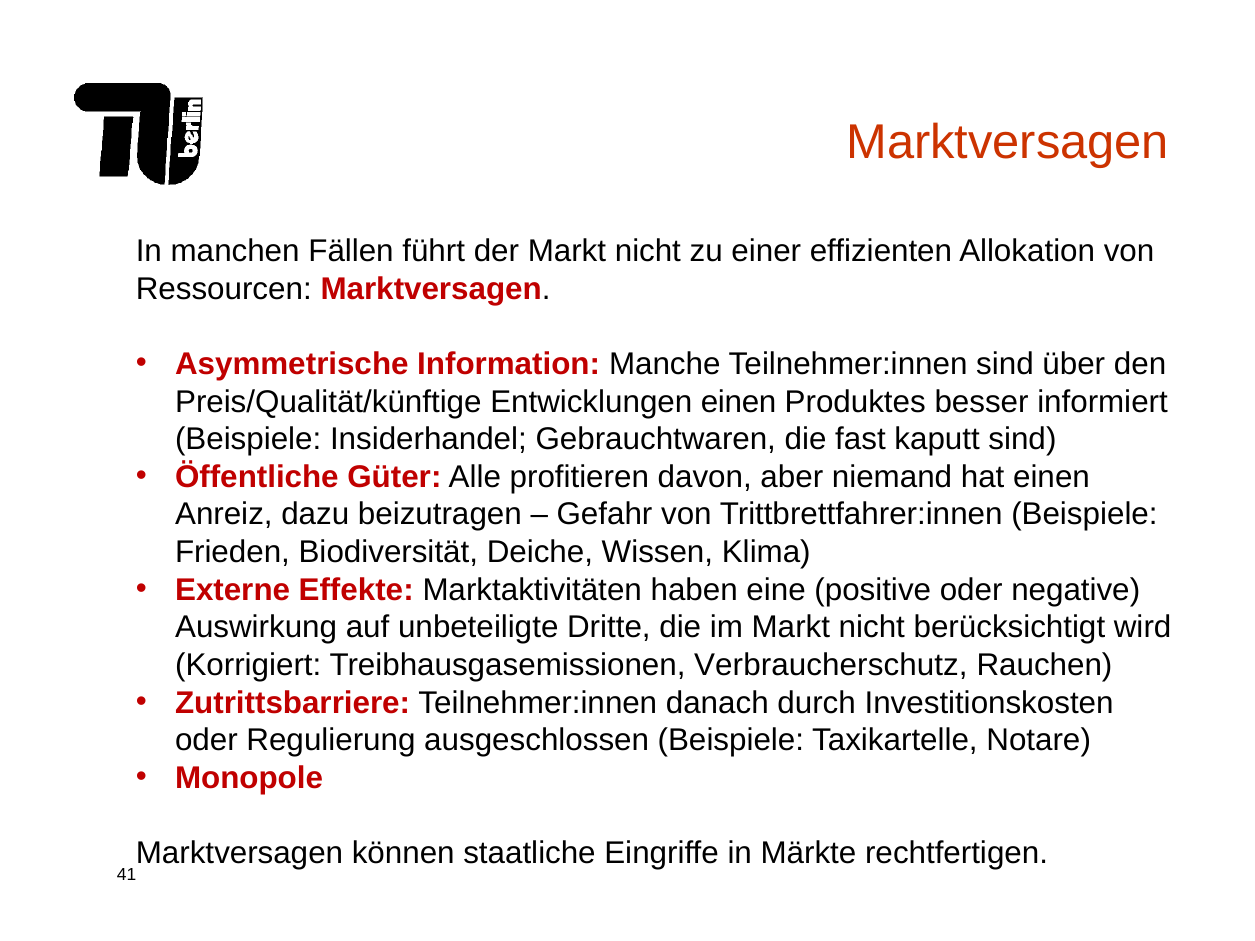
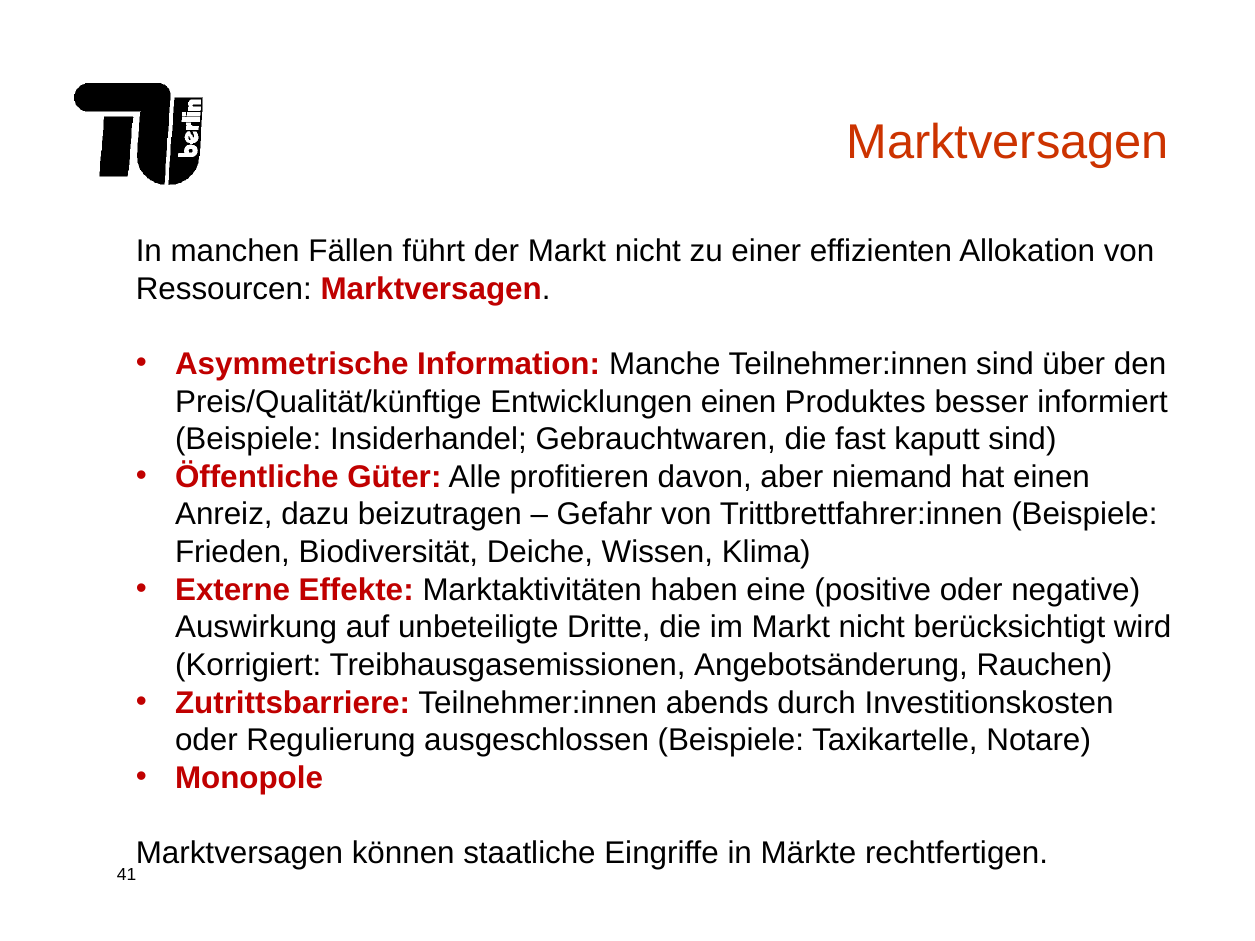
Verbraucherschutz: Verbraucherschutz -> Angebotsänderung (831, 665)
danach: danach -> abends (717, 703)
